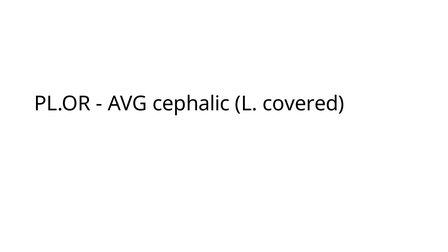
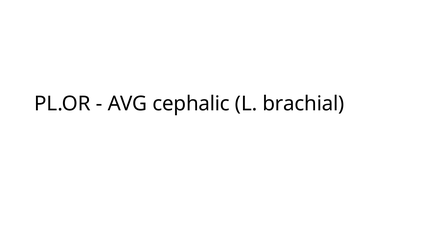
covered: covered -> brachial (303, 104)
